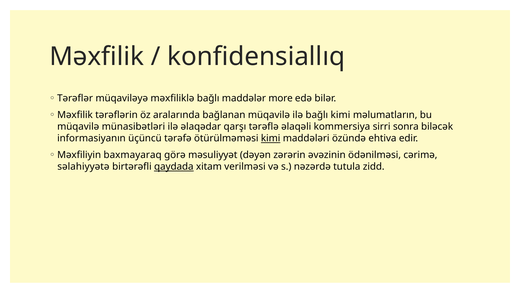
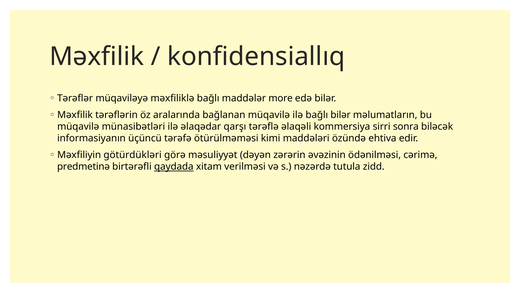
bağlı kimi: kimi -> bilər (341, 115)
kimi underline: present -> none (271, 138)
baxmayaraq: baxmayaraq -> götürdükləri (133, 155)
səlahiyyətə: səlahiyyətə -> predmetinə (84, 166)
